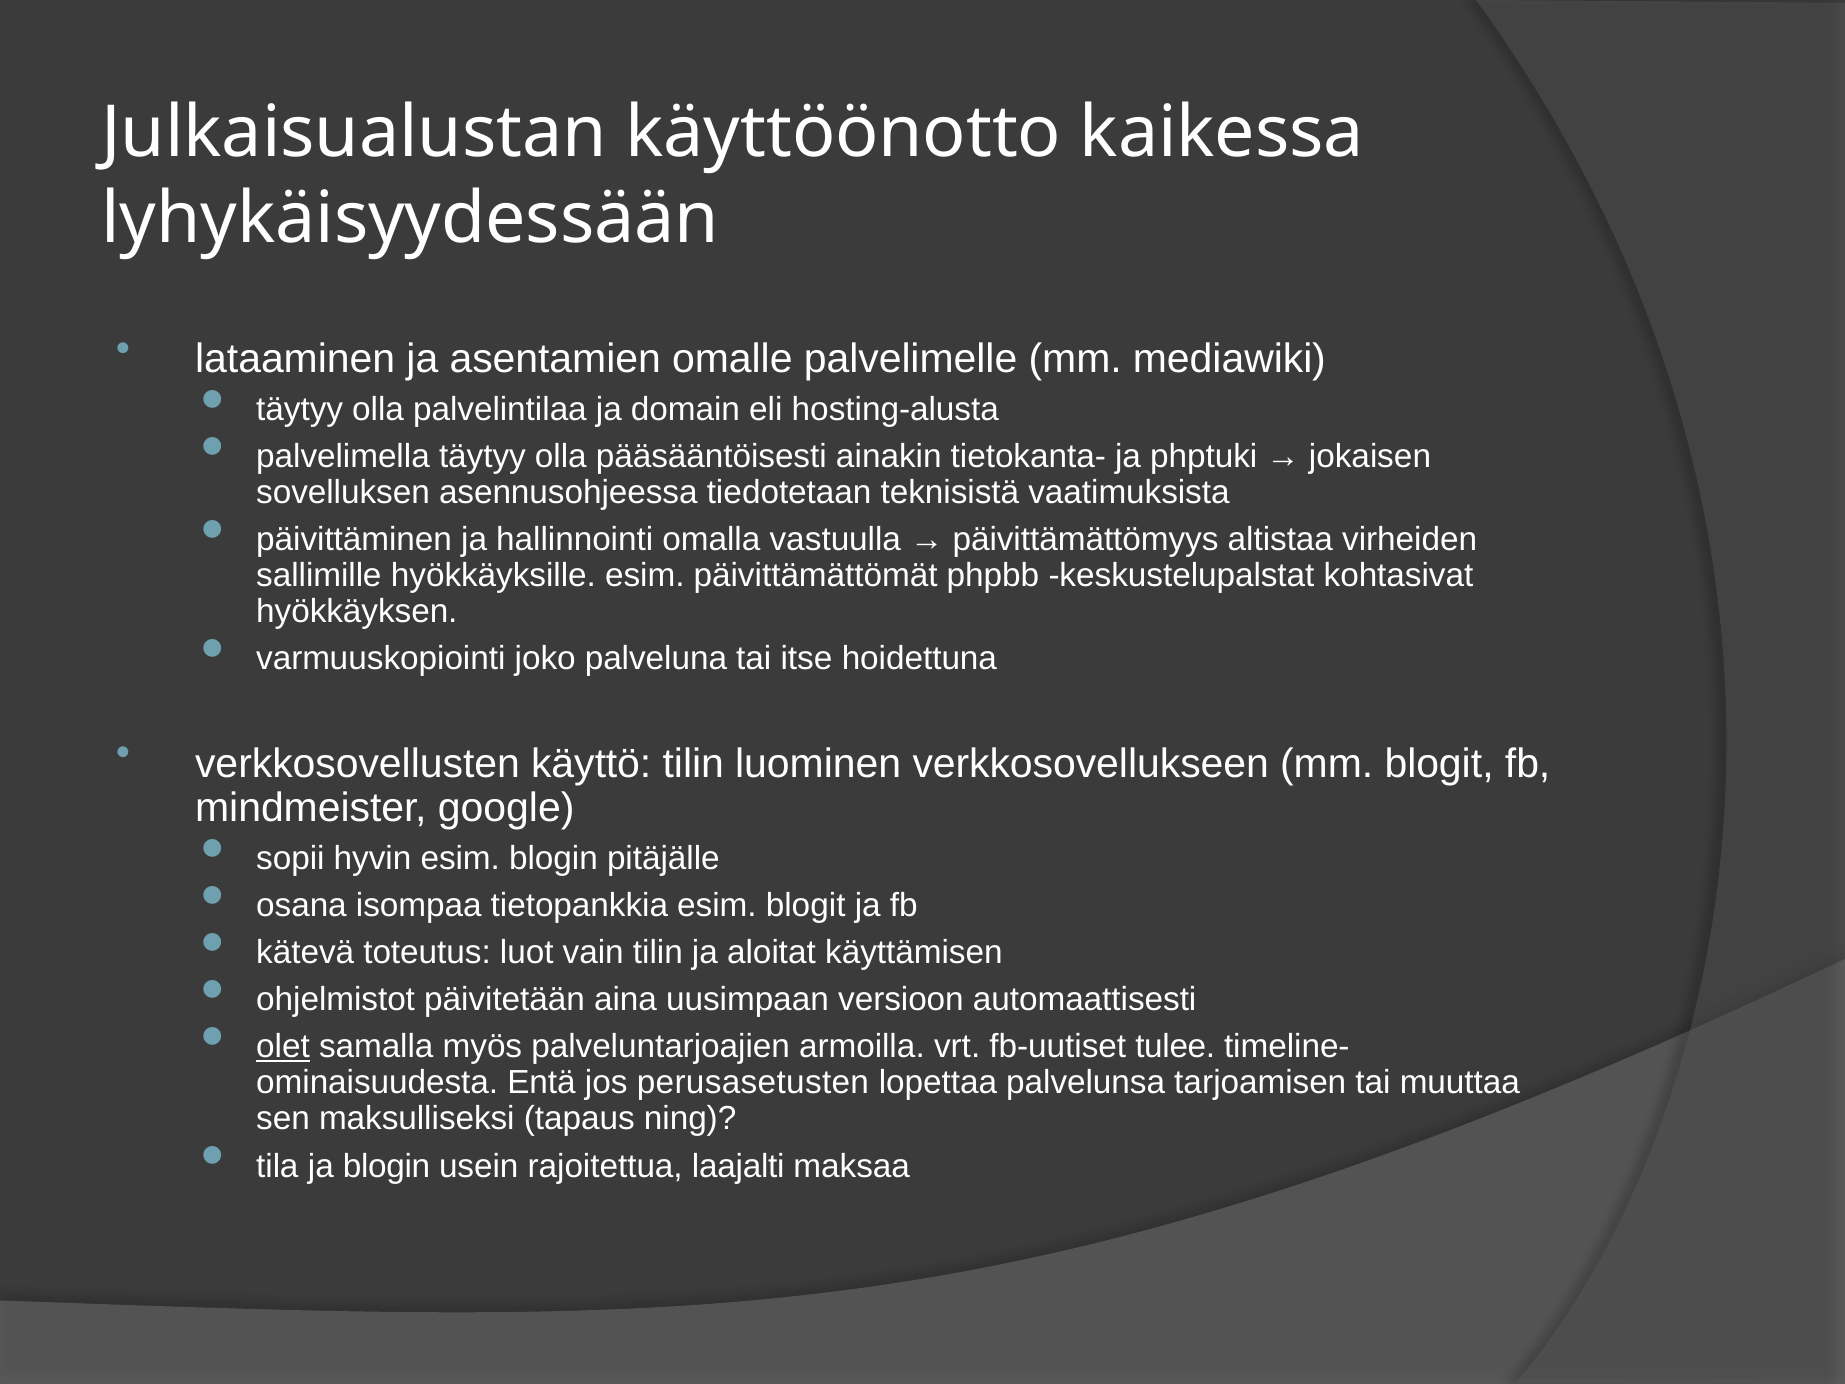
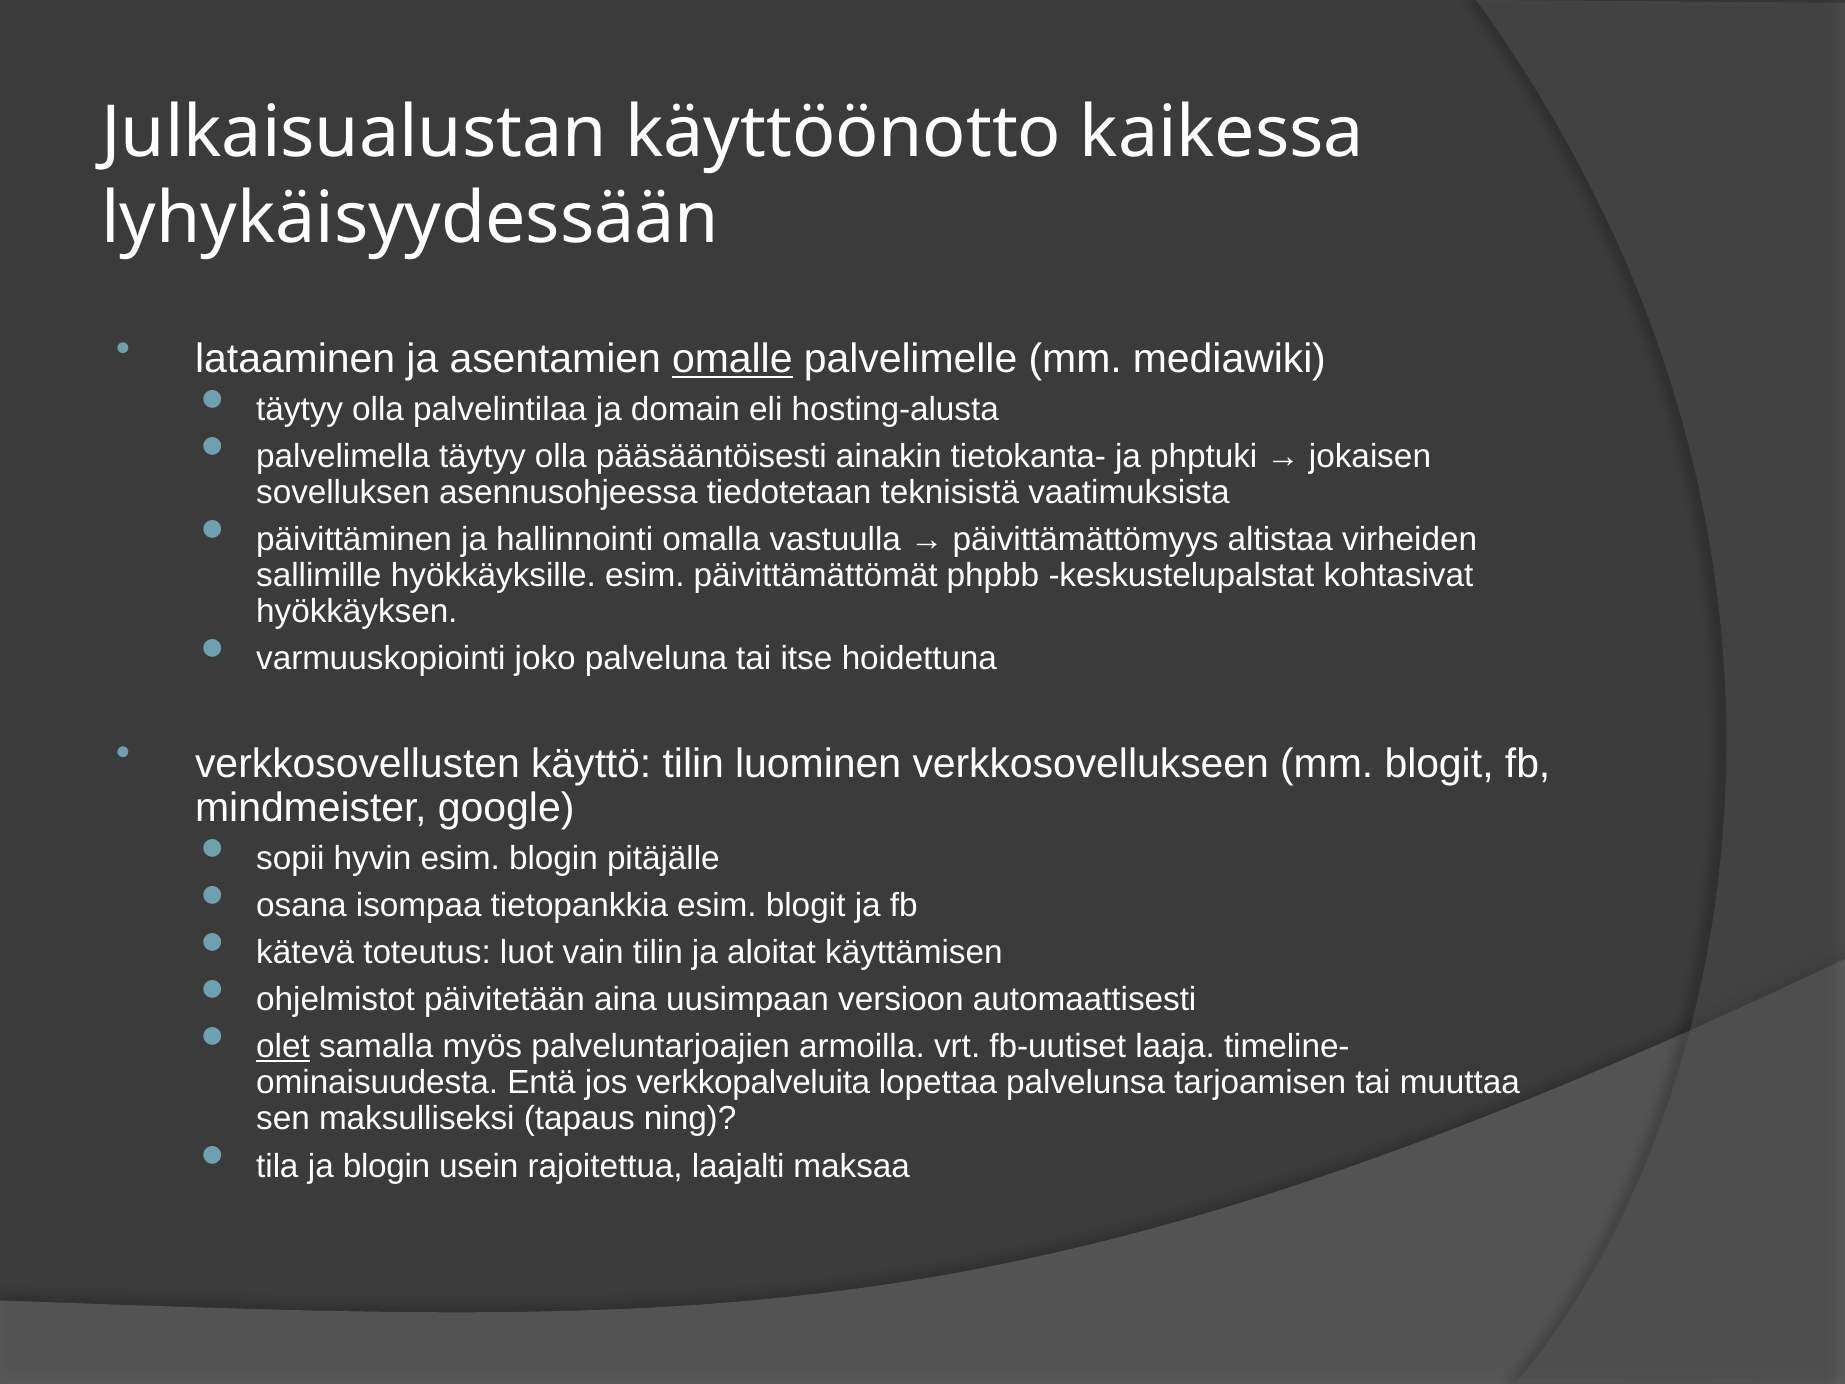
omalle underline: none -> present (732, 359)
tulee: tulee -> laaja (1175, 1047)
perusasetusten: perusasetusten -> verkkopalveluita (753, 1083)
